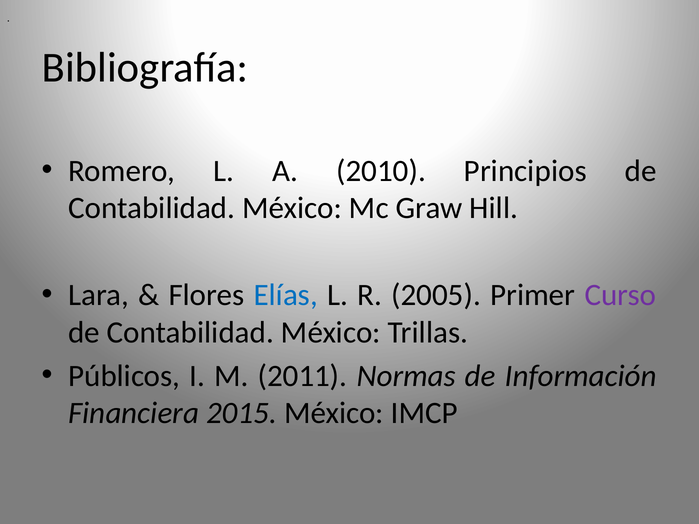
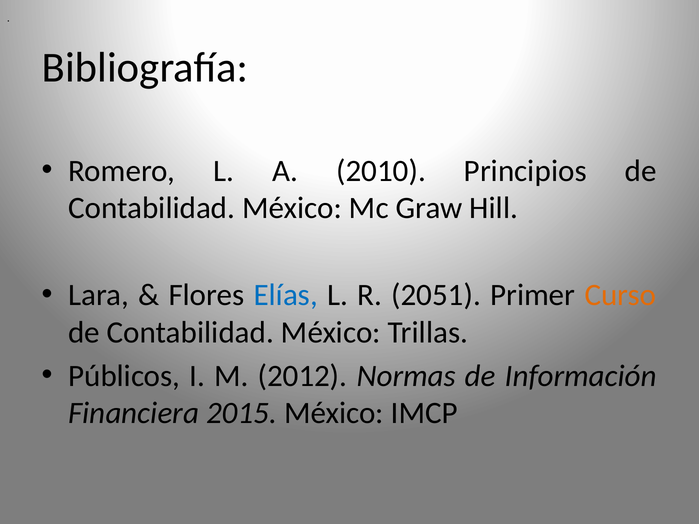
2005: 2005 -> 2051 (436, 295)
Curso colour: purple -> orange (620, 295)
2011: 2011 -> 2012 (302, 376)
